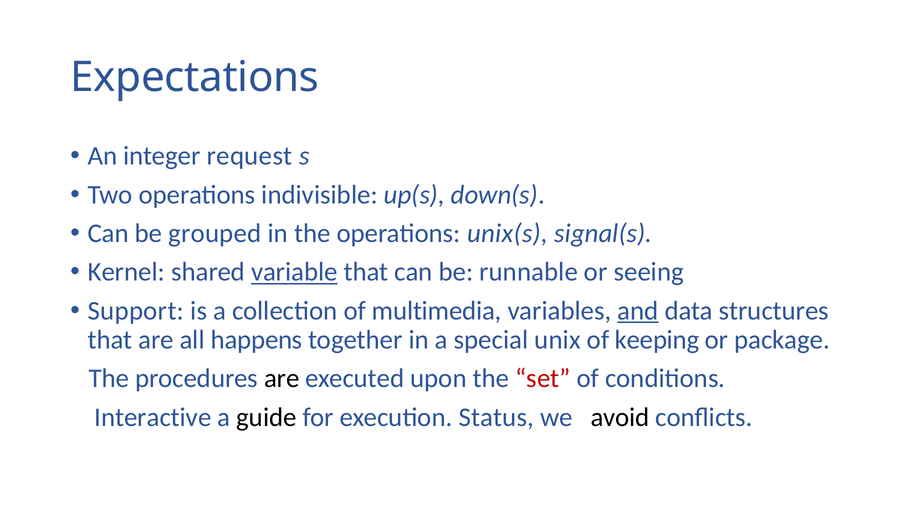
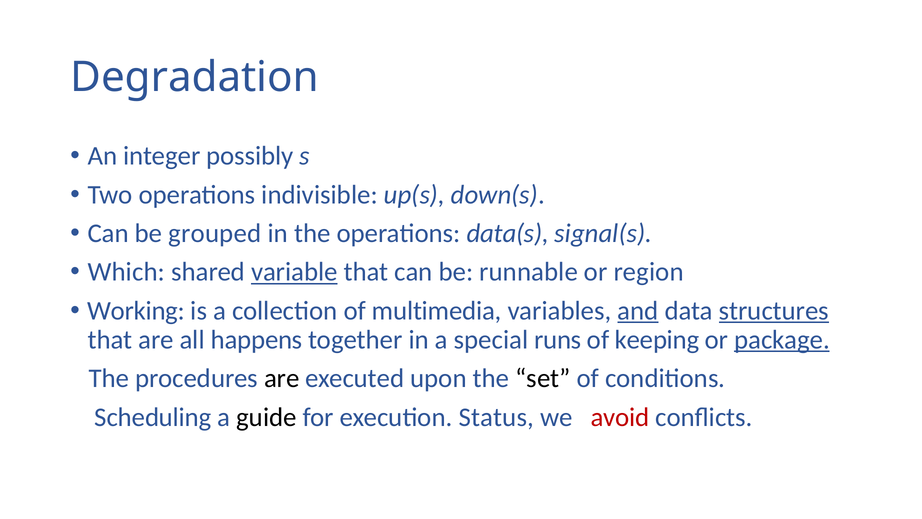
Expectations: Expectations -> Degradation (195, 77)
request: request -> possibly (250, 156)
unix(s: unix(s -> data(s (508, 233)
Kernel: Kernel -> Which (126, 272)
seeing: seeing -> region (649, 272)
Support: Support -> Working (136, 311)
structures underline: none -> present (774, 311)
unix: unix -> runs (558, 340)
package underline: none -> present (782, 340)
set colour: red -> black (543, 378)
Interactive: Interactive -> Scheduling (153, 417)
avoid colour: black -> red (620, 417)
